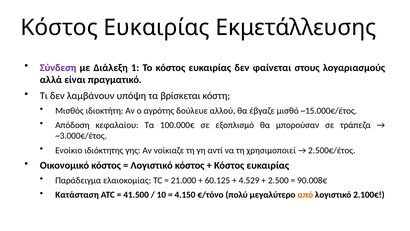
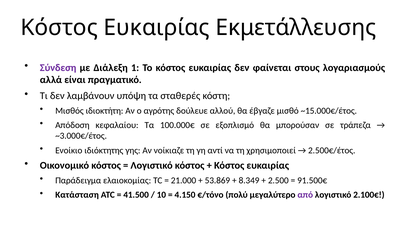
βρίσκεται: βρίσκεται -> σταθερές (180, 96)
60.125: 60.125 -> 53.869 (217, 180)
4.529: 4.529 -> 8.349 (249, 180)
90.008€: 90.008€ -> 91.500€ (312, 180)
από colour: orange -> purple (305, 195)
